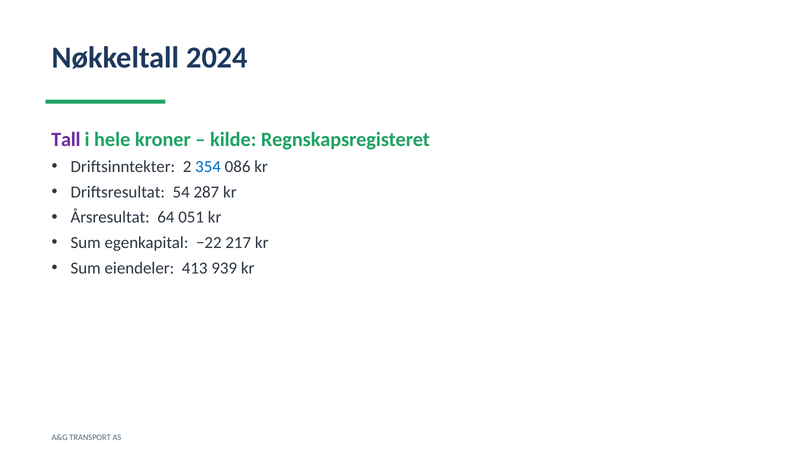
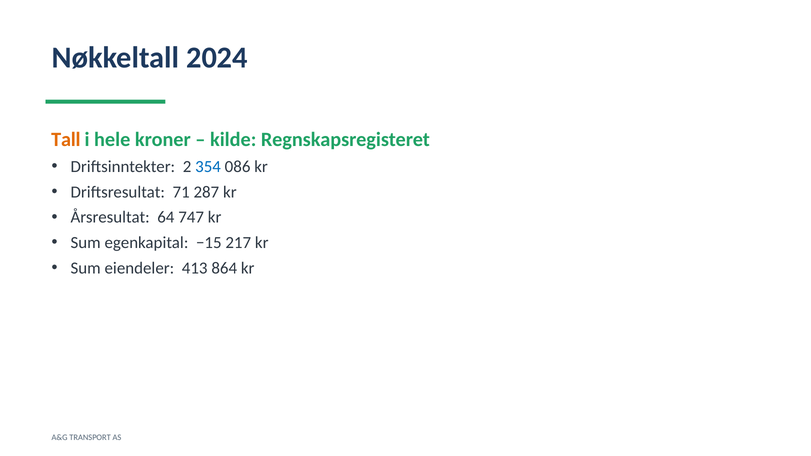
Tall colour: purple -> orange (66, 140)
54: 54 -> 71 (181, 192)
051: 051 -> 747 (191, 217)
−22: −22 -> −15 (209, 243)
939: 939 -> 864 (224, 268)
